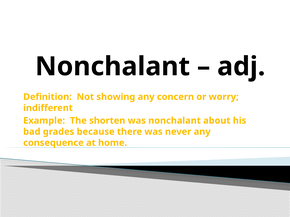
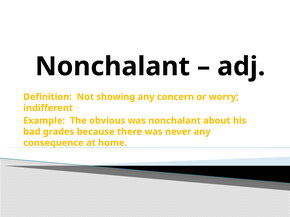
shorten: shorten -> obvious (107, 121)
